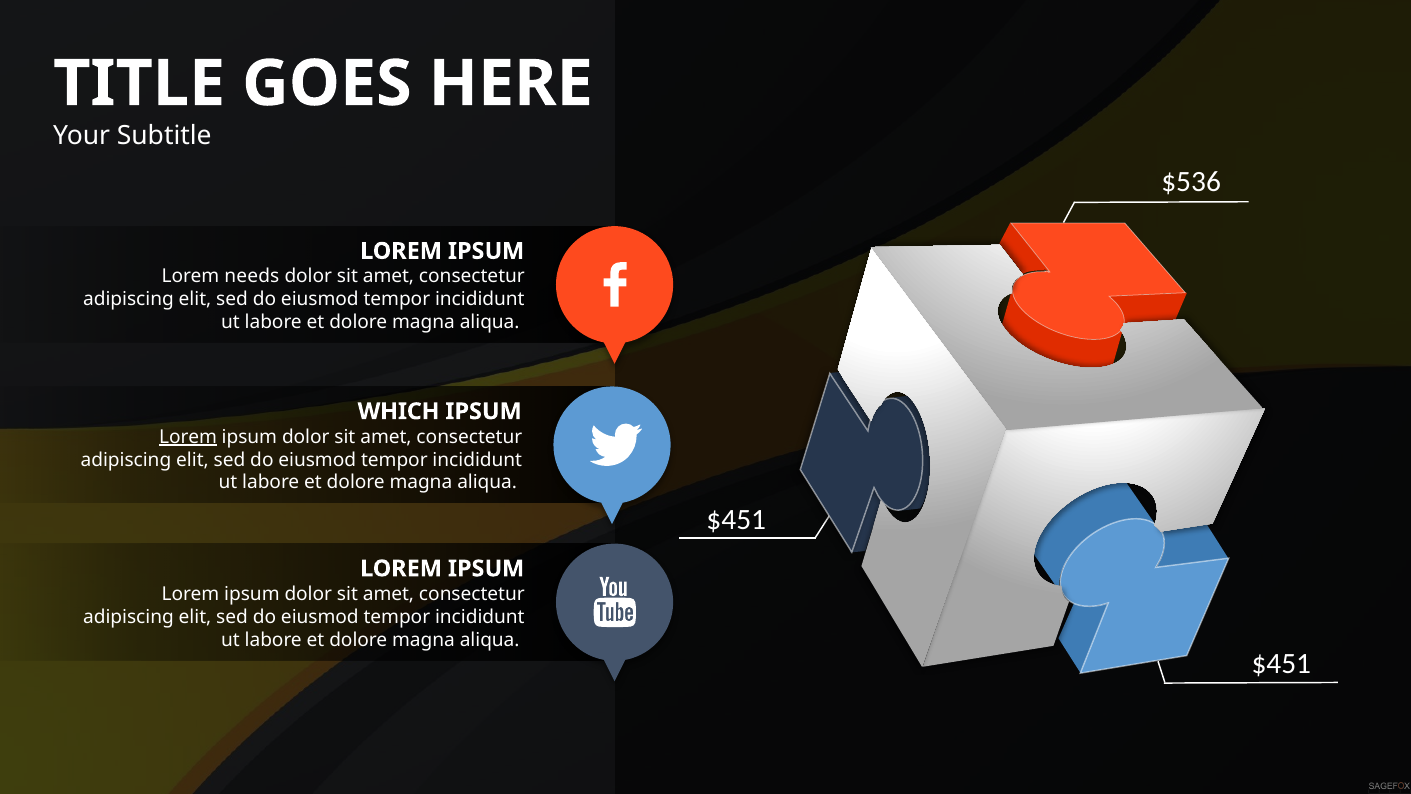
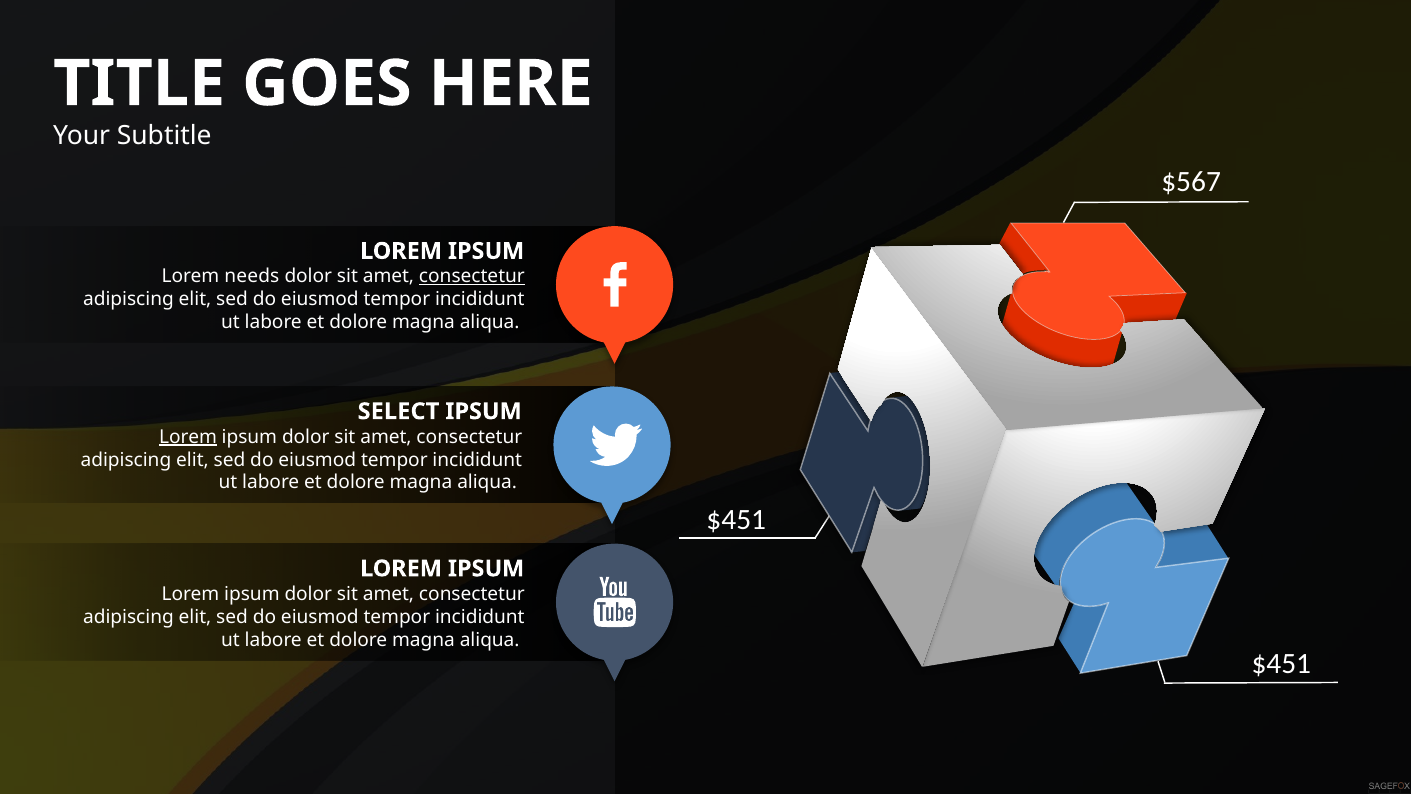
$536: $536 -> $567 (1191, 182)
consectetur underline: none -> present (472, 276)
WHICH: WHICH -> SELECT (398, 411)
